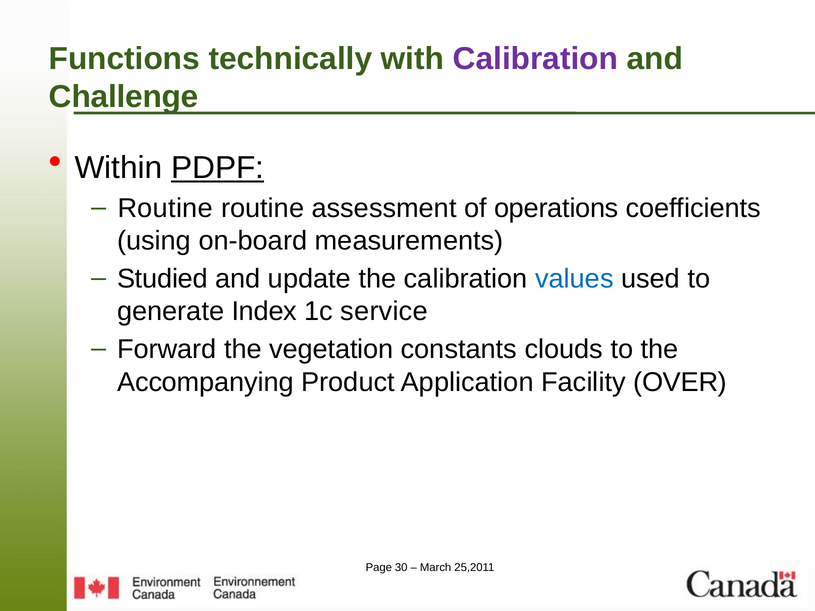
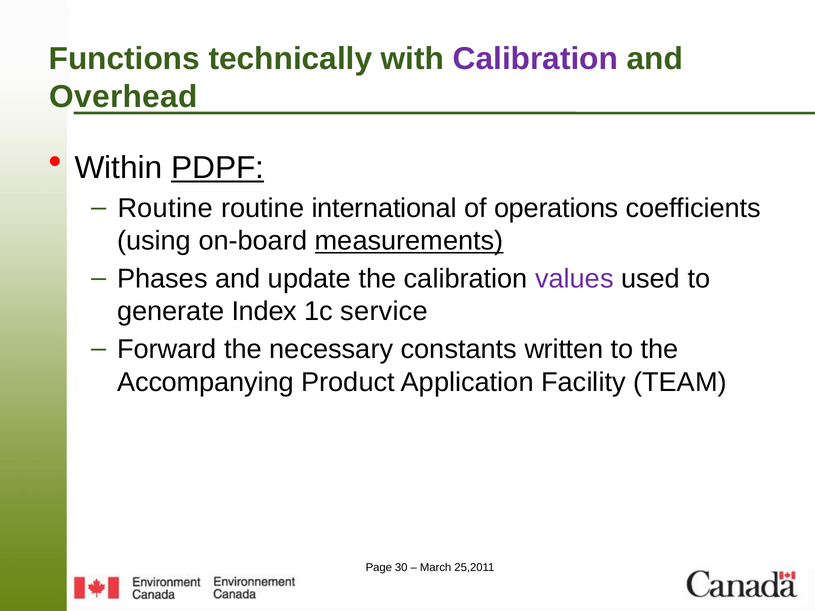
Challenge: Challenge -> Overhead (123, 97)
assessment: assessment -> international (384, 208)
measurements underline: none -> present (409, 241)
Studied: Studied -> Phases (162, 279)
values colour: blue -> purple (574, 279)
vegetation: vegetation -> necessary (331, 350)
clouds: clouds -> written (564, 350)
OVER: OVER -> TEAM (680, 382)
